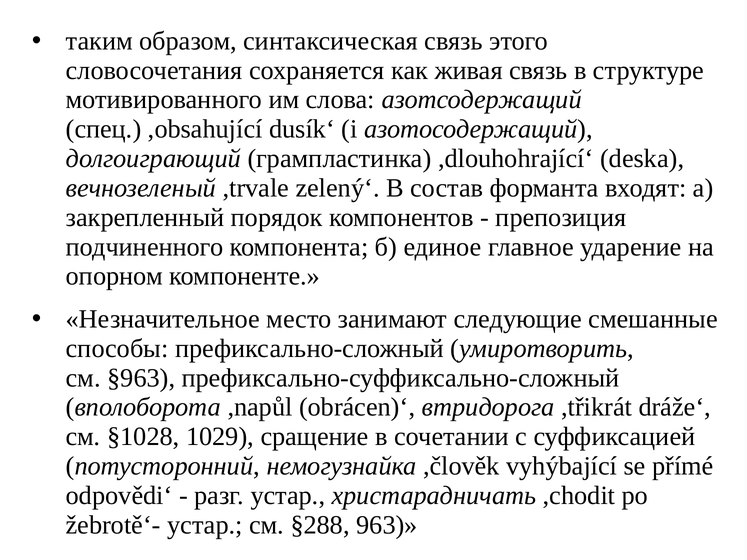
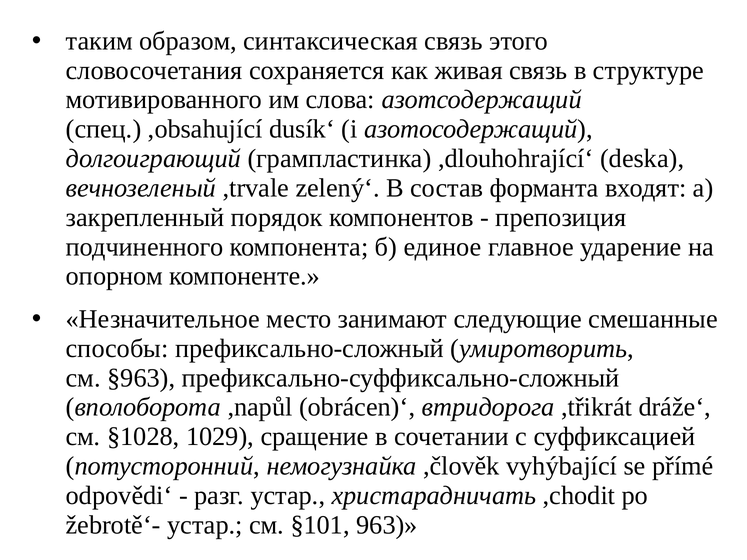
§288: §288 -> §101 (320, 525)
